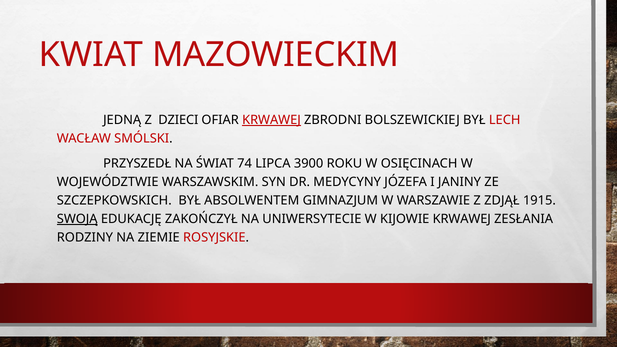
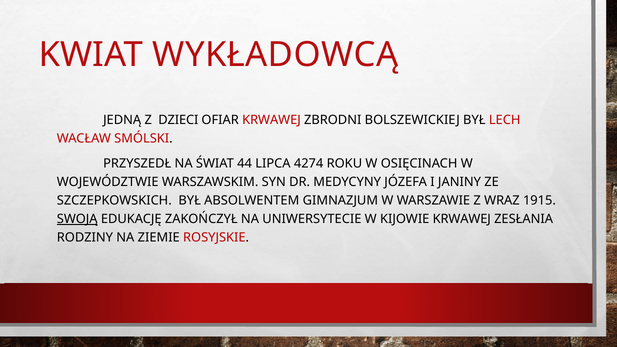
MAZOWIECKIM: MAZOWIECKIM -> WYKŁADOWCĄ (275, 55)
KRWAWEJ underline: present -> none (272, 120)
74: 74 -> 44 (245, 164)
3900: 3900 -> 4274 (309, 164)
ZDJĄŁ: ZDJĄŁ -> WRAZ (502, 201)
